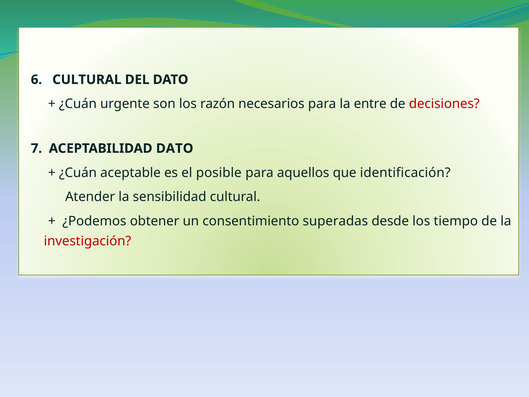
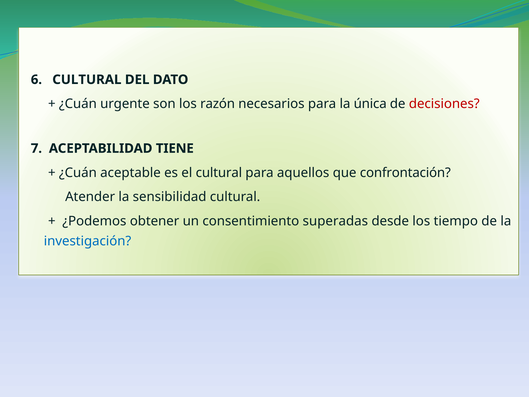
entre: entre -> única (370, 104)
ACEPTABILIDAD DATO: DATO -> TIENE (175, 148)
el posible: posible -> cultural (219, 173)
identificación: identificación -> confrontación (405, 173)
investigación colour: red -> blue (87, 241)
